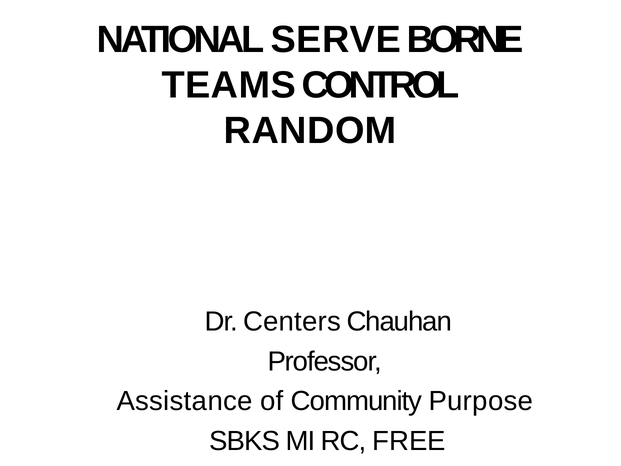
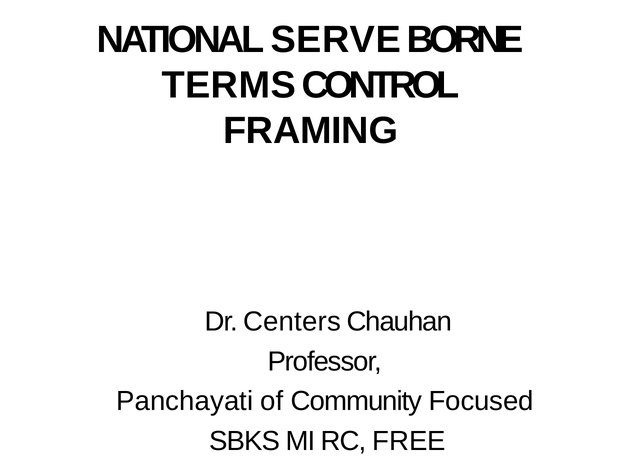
TEAMS: TEAMS -> TERMS (229, 85)
RANDOM: RANDOM -> FRAMING (311, 131)
Assistance: Assistance -> Panchayati (185, 401)
Purpose: Purpose -> Focused (481, 401)
